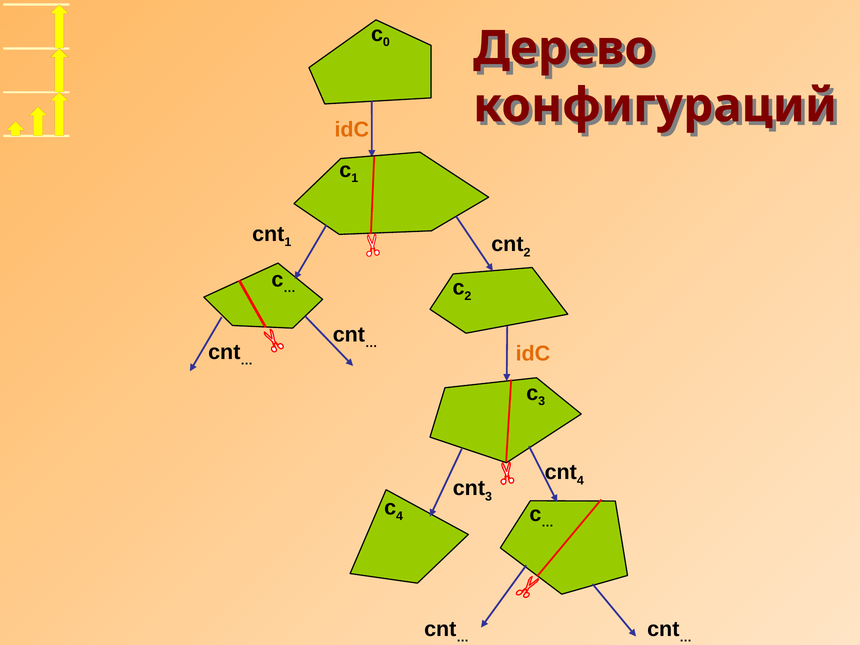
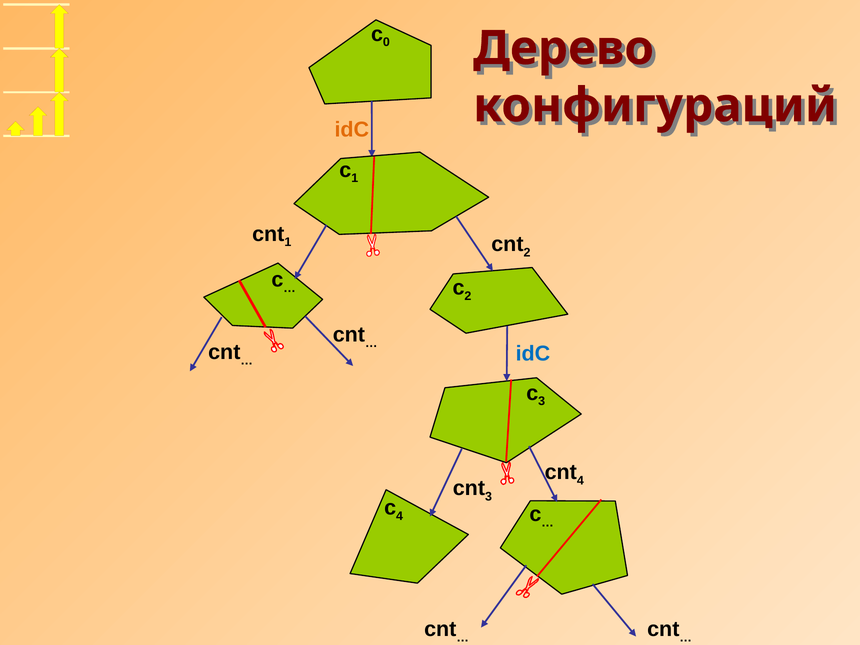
idC colour: orange -> blue (533, 353)
